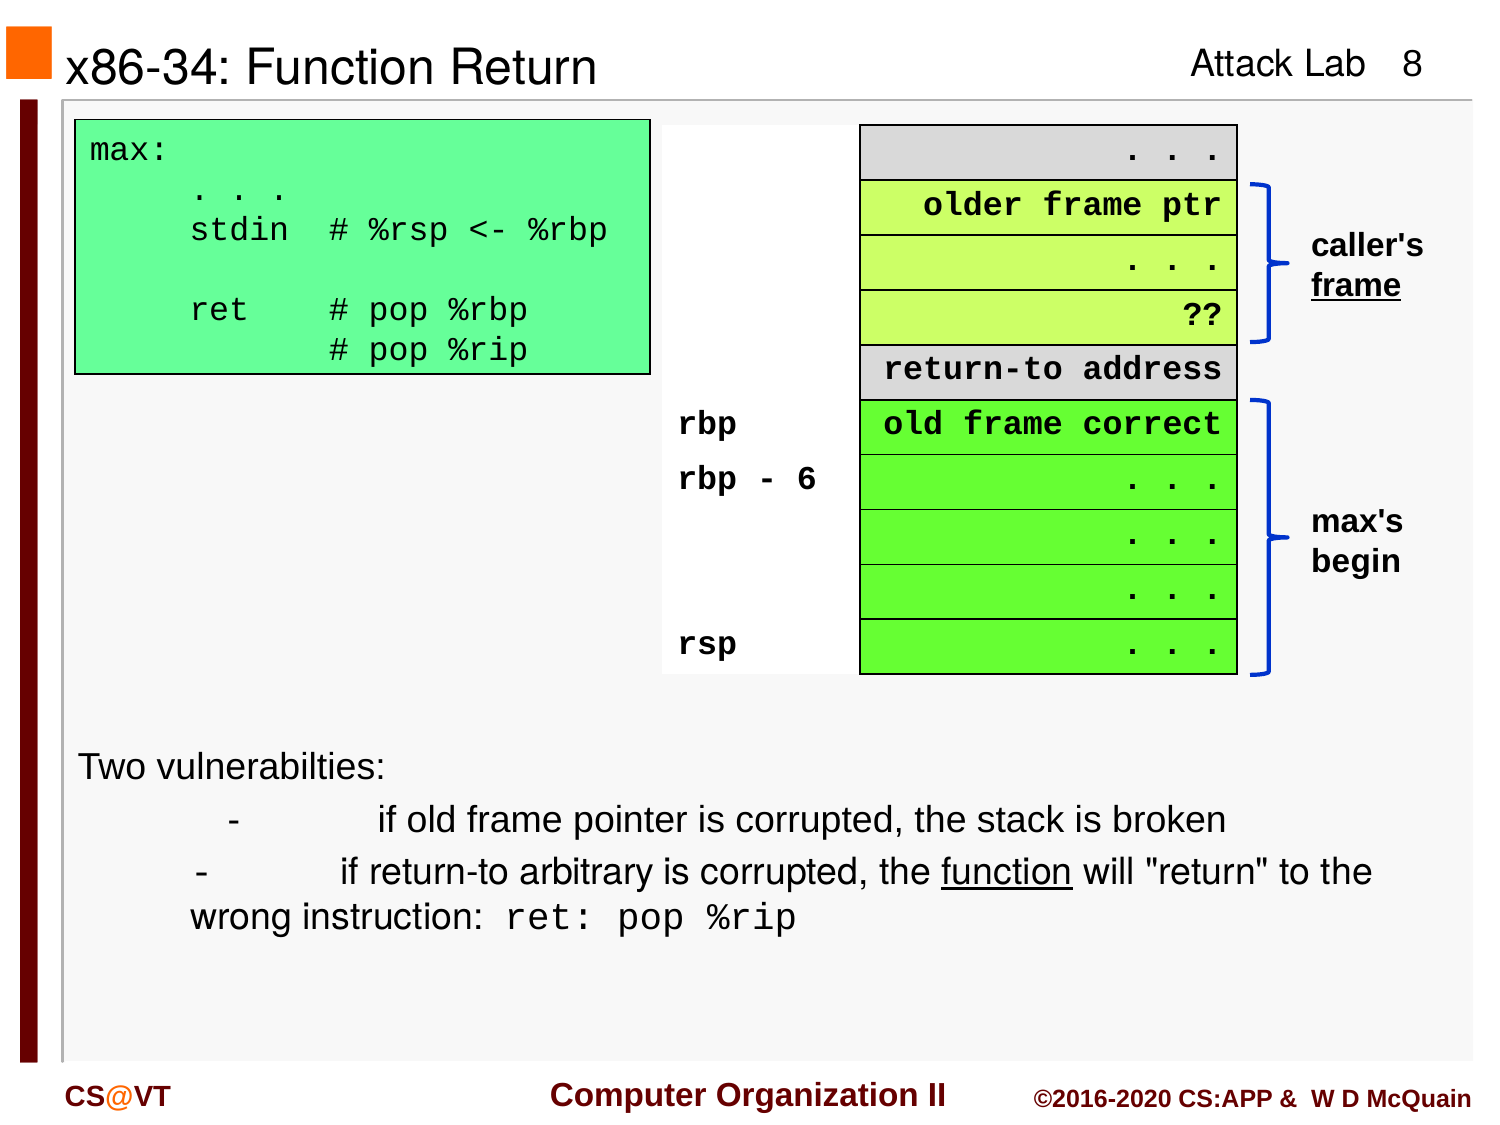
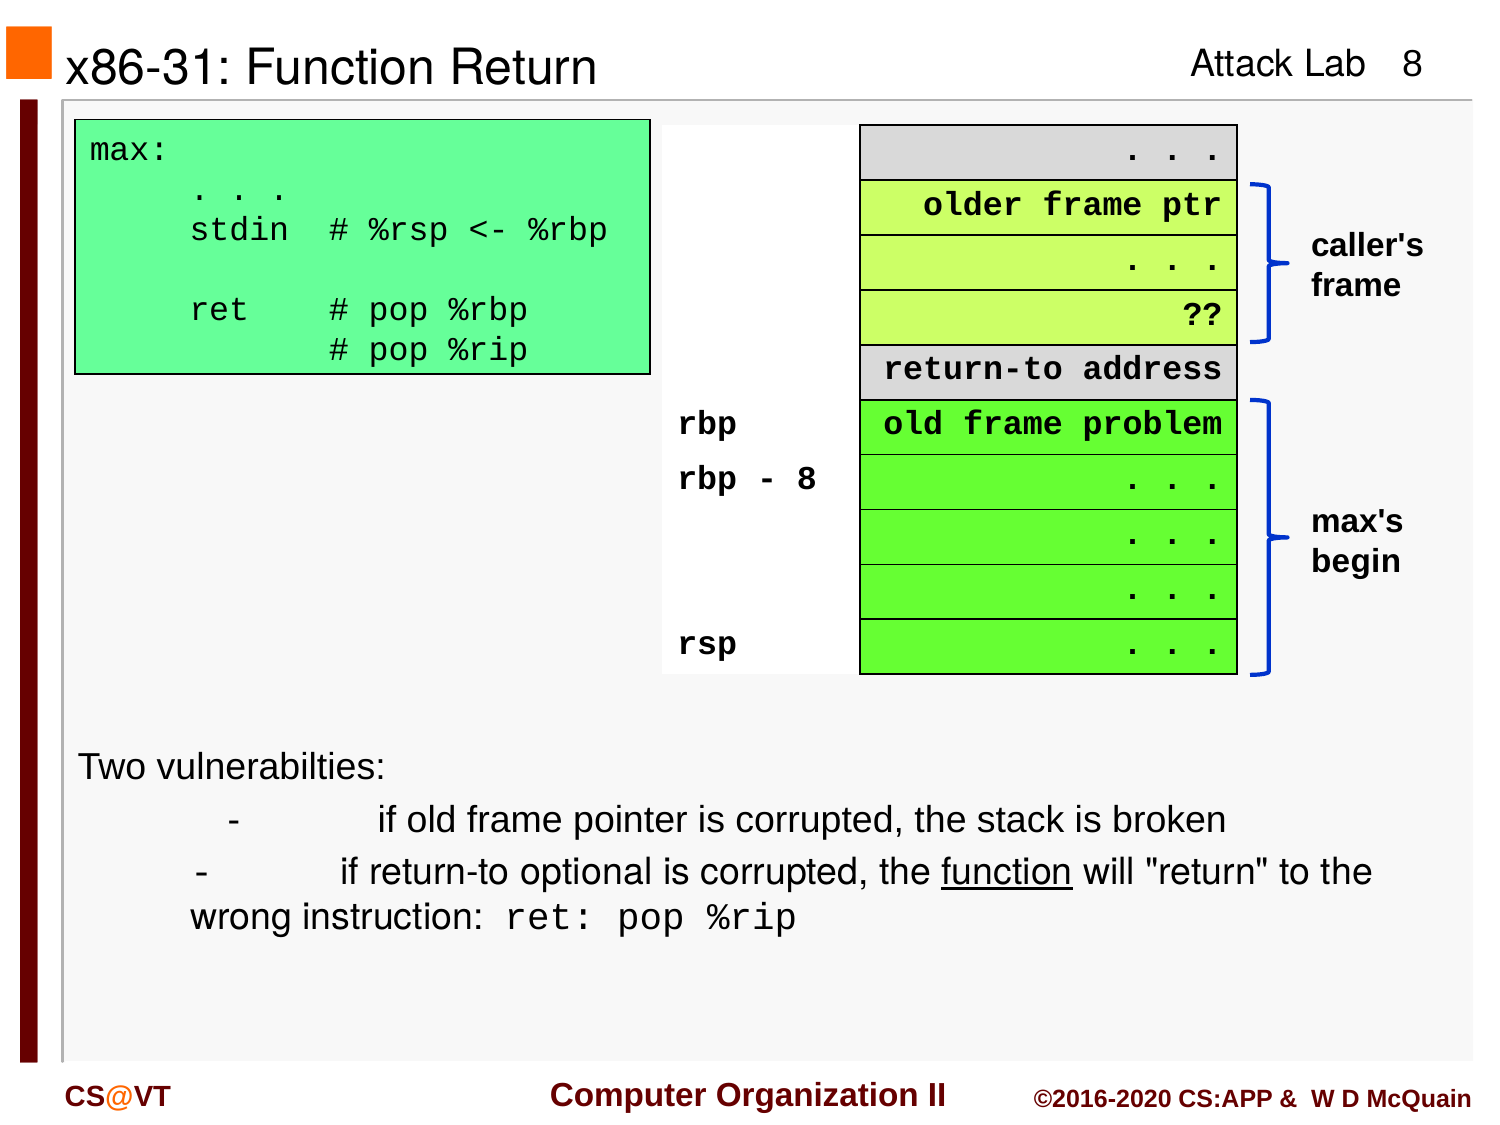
x86-34: x86-34 -> x86-31 (148, 68)
frame underline: present -> none (1356, 285)
correct: correct -> problem (1153, 424)
6: 6 -> 8 (807, 479)
arbitrary: arbitrary -> optional (587, 872)
